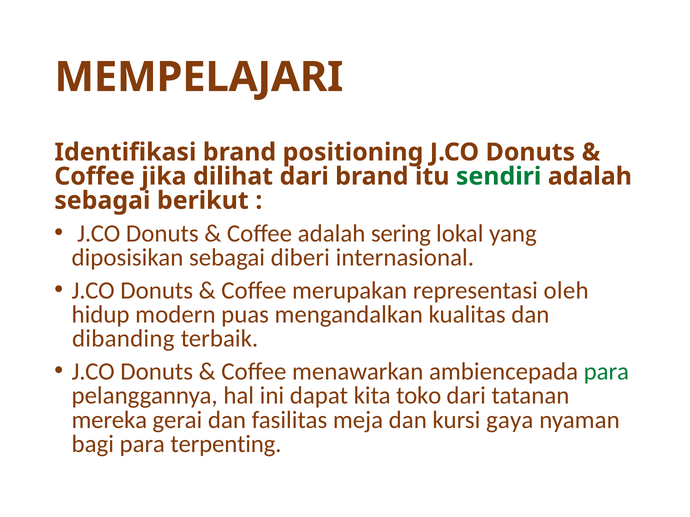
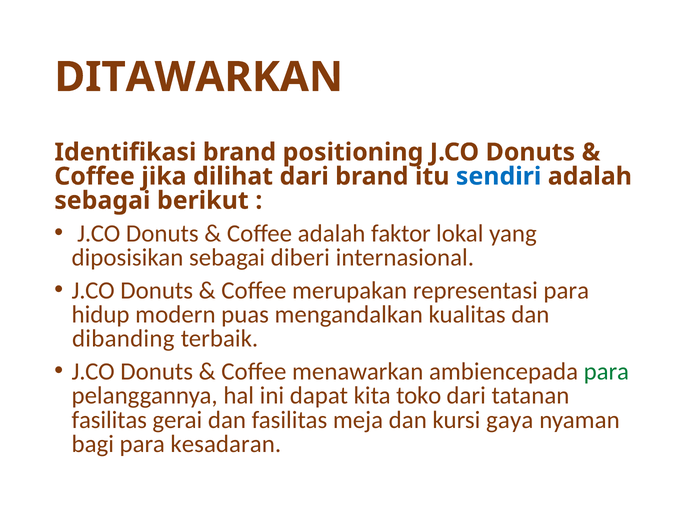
MEMPELAJARI: MEMPELAJARI -> DITAWARKAN (199, 77)
sendiri colour: green -> blue (499, 177)
sering: sering -> faktor (401, 234)
representasi oleh: oleh -> para (566, 291)
mereka: mereka -> fasilitas (109, 420)
terpenting: terpenting -> kesadaran (226, 444)
